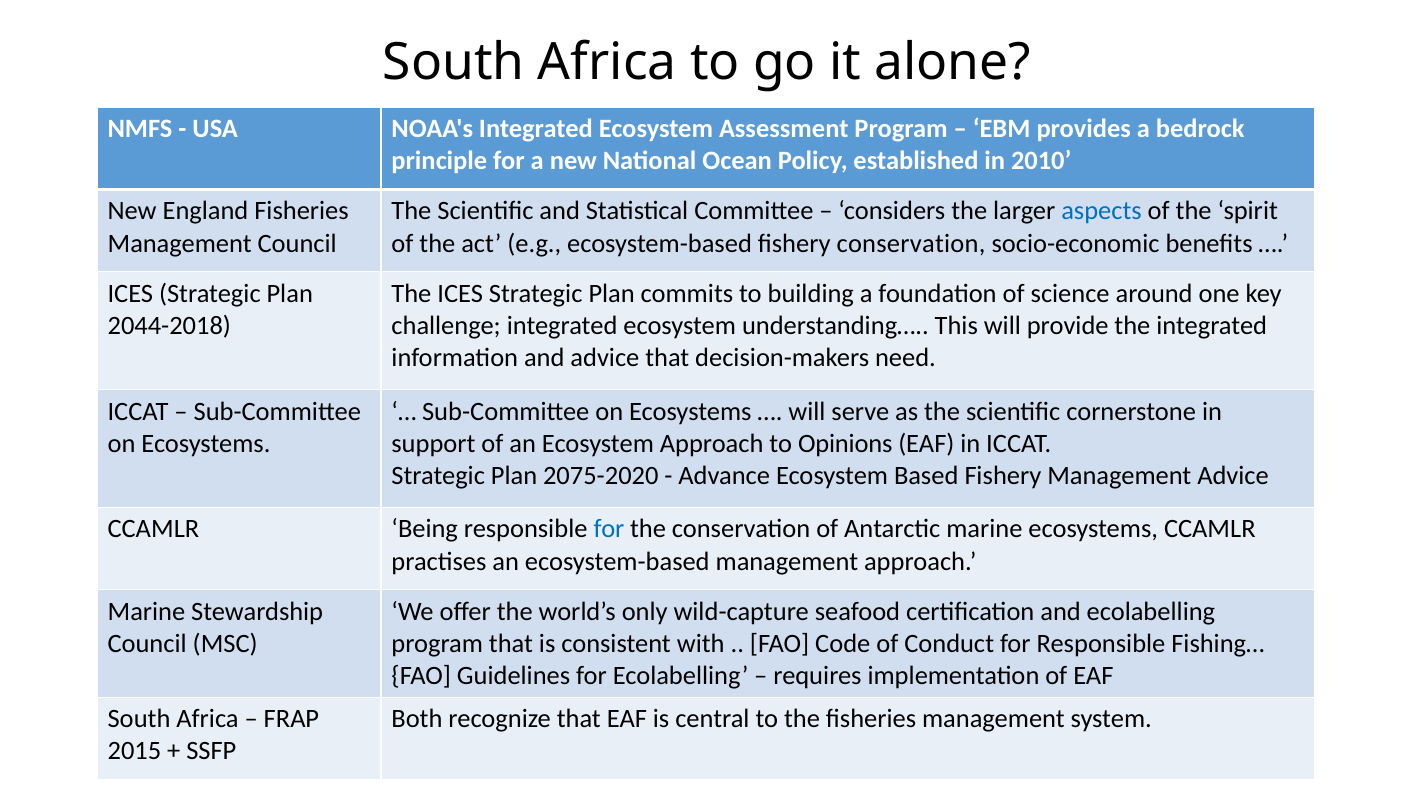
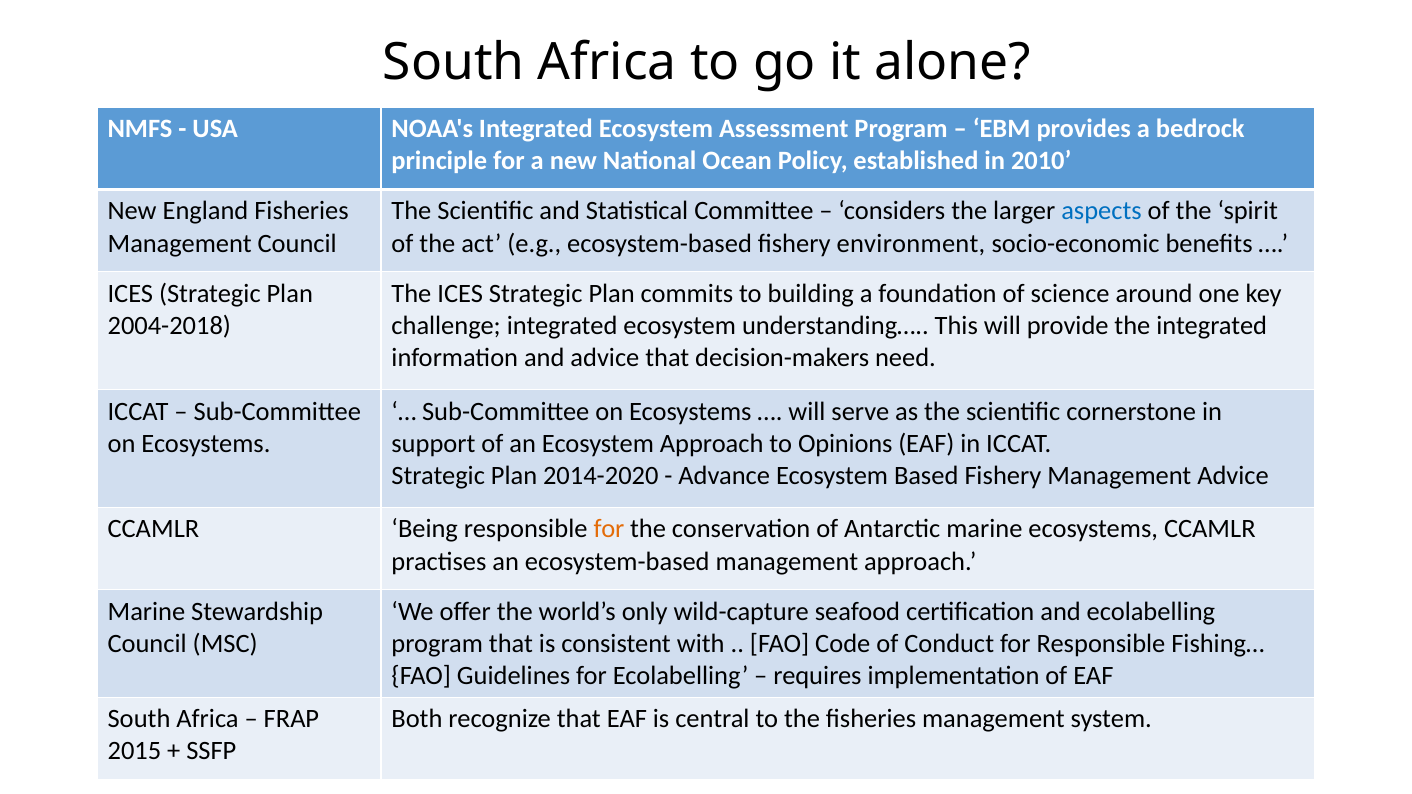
fishery conservation: conservation -> environment (911, 244)
2044-2018: 2044-2018 -> 2004-2018 (169, 326)
2075-2020: 2075-2020 -> 2014-2020 (601, 476)
for colour: blue -> orange (609, 529)
